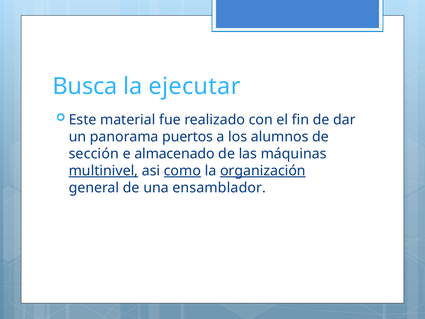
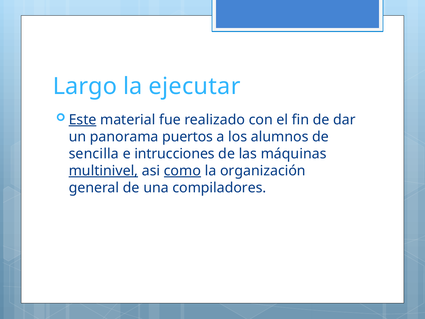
Busca: Busca -> Largo (85, 86)
Este underline: none -> present (83, 120)
sección: sección -> sencilla (94, 154)
almacenado: almacenado -> intrucciones (175, 154)
organización underline: present -> none (263, 171)
ensamblador: ensamblador -> compiladores (219, 188)
